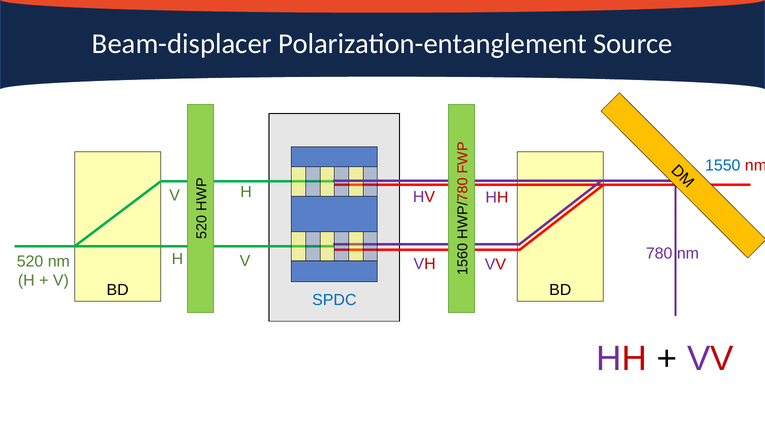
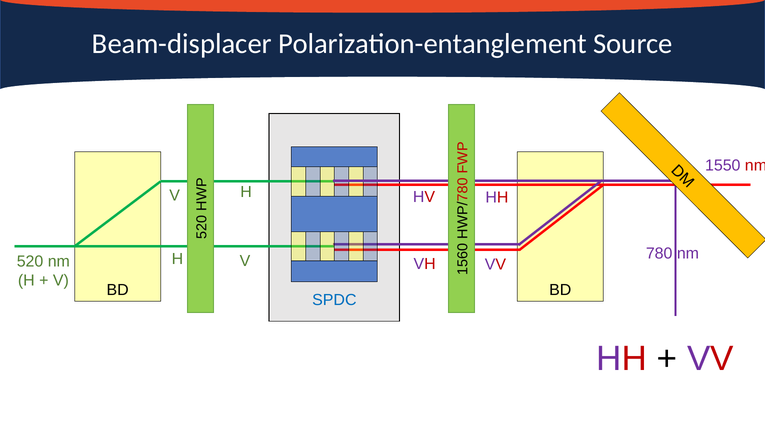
1550 colour: blue -> purple (723, 165)
